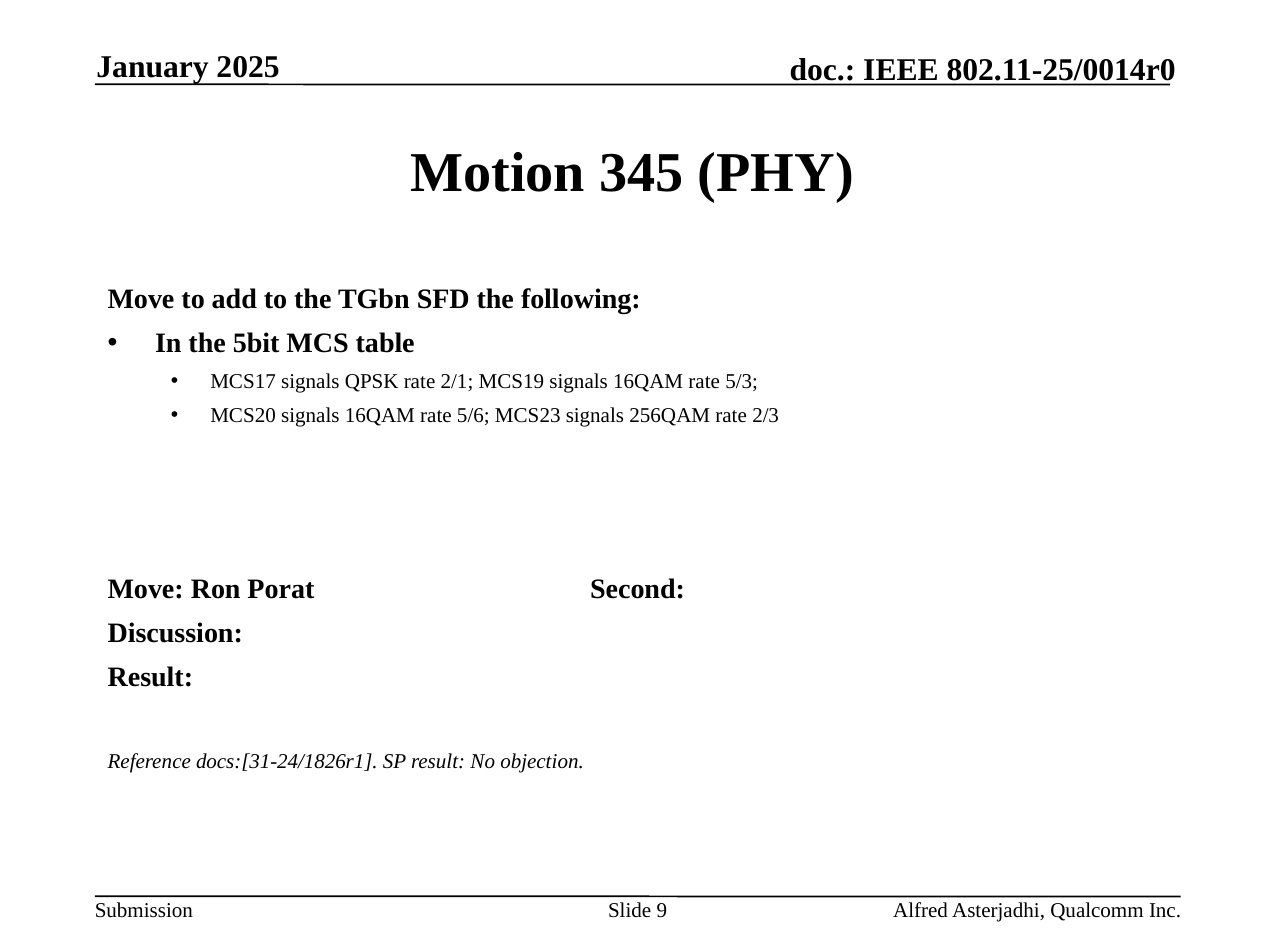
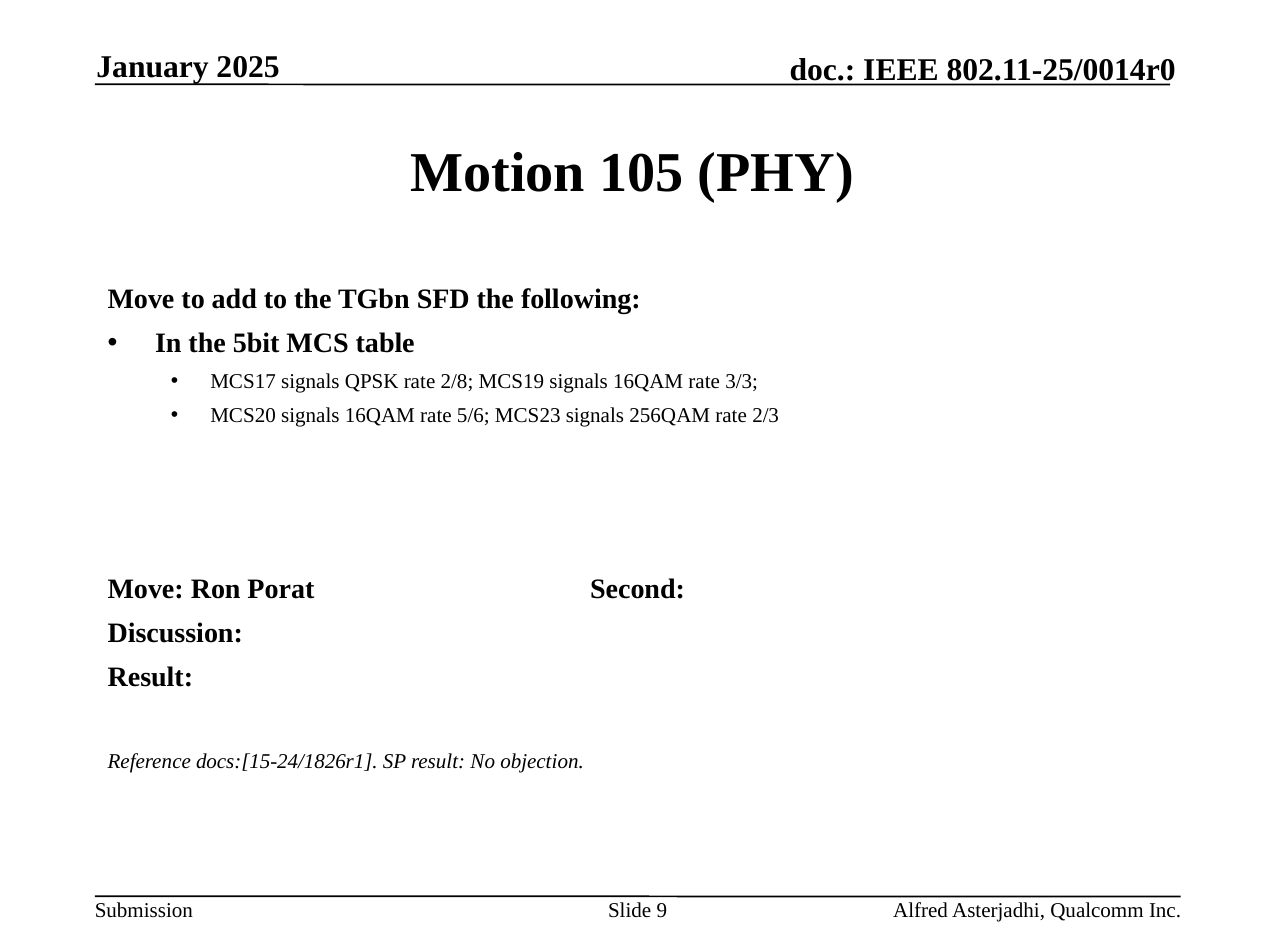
345: 345 -> 105 (641, 172)
2/1: 2/1 -> 2/8 (457, 381)
5/3: 5/3 -> 3/3 (742, 381)
docs:[31-24/1826r1: docs:[31-24/1826r1 -> docs:[15-24/1826r1 (287, 761)
